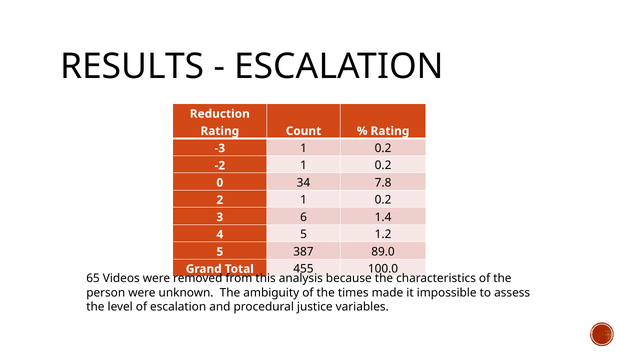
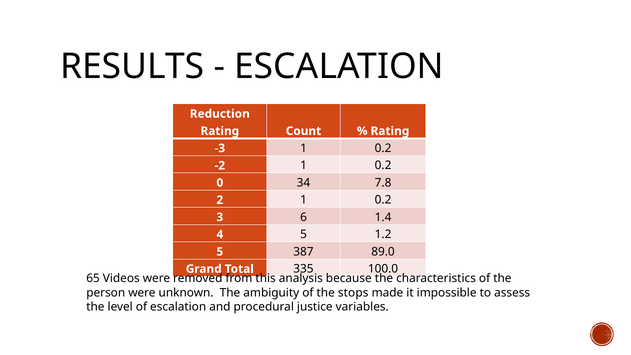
455: 455 -> 335 (303, 269)
times: times -> stops (353, 293)
